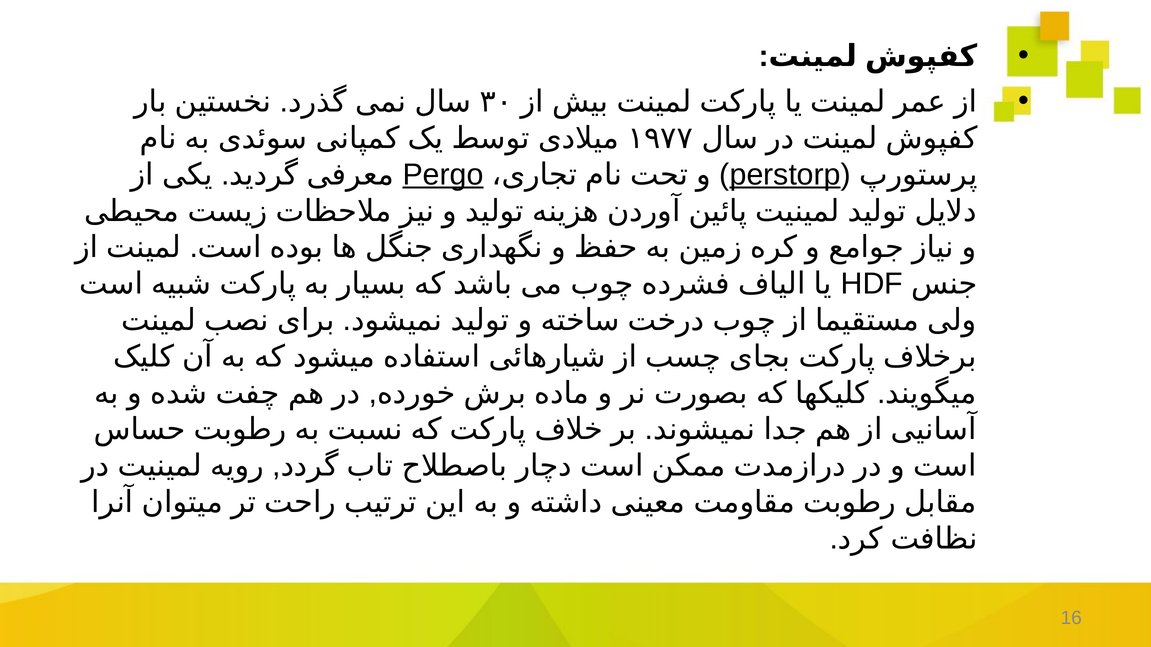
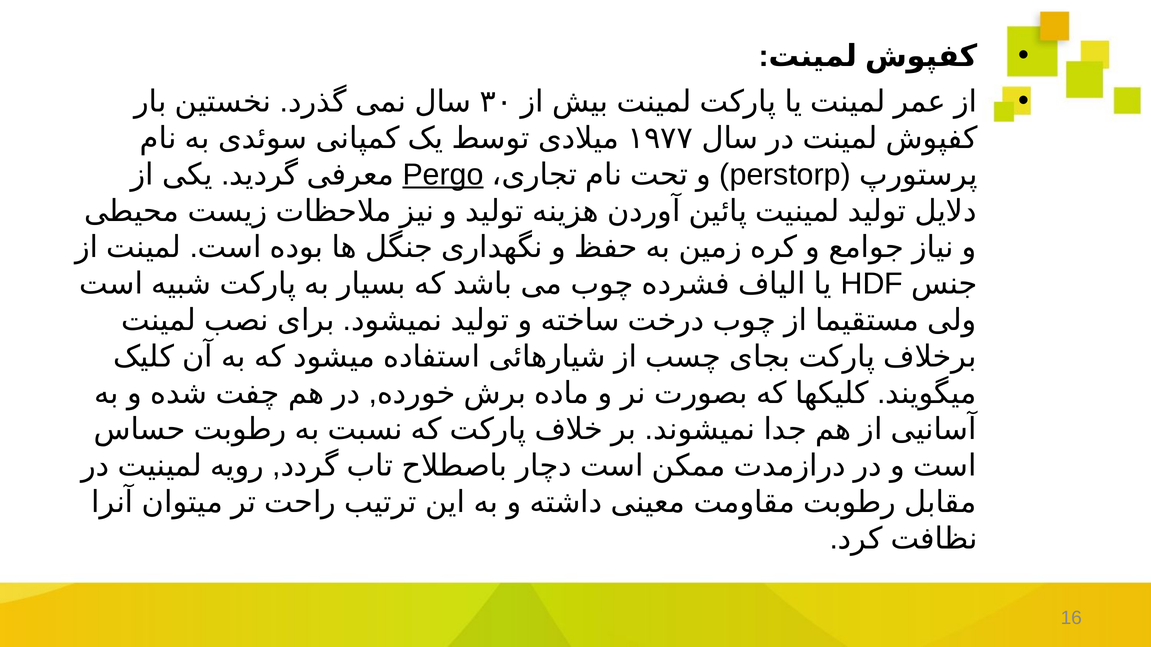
perstorp underline: present -> none (785, 175)
